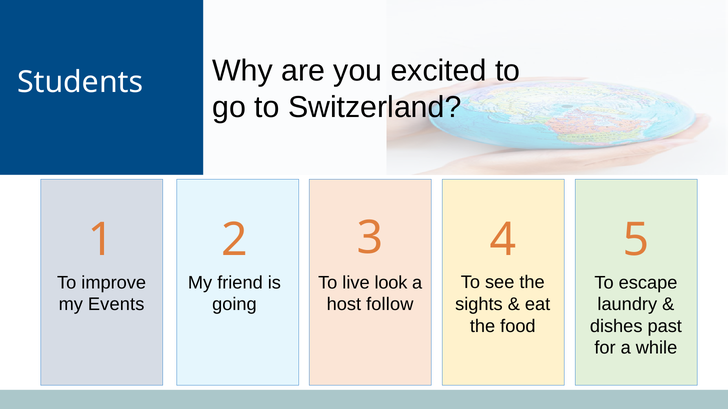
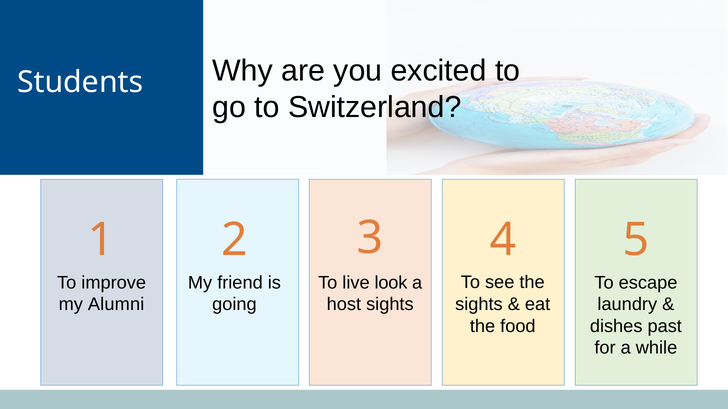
Events: Events -> Alumni (116, 305)
host follow: follow -> sights (390, 305)
